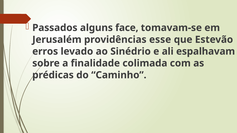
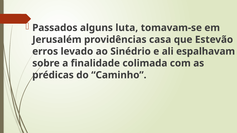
face: face -> luta (127, 28)
esse: esse -> casa (160, 40)
